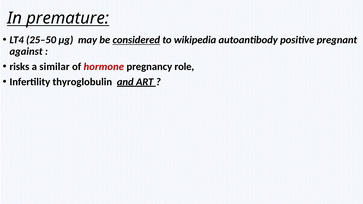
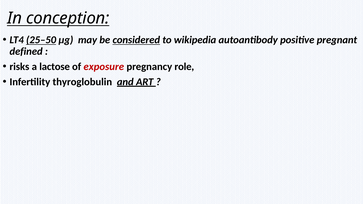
premature: premature -> conception (68, 18)
25–50 underline: none -> present (41, 40)
against: against -> defined (26, 51)
similar: similar -> lactose (55, 67)
hormone: hormone -> exposure (104, 67)
